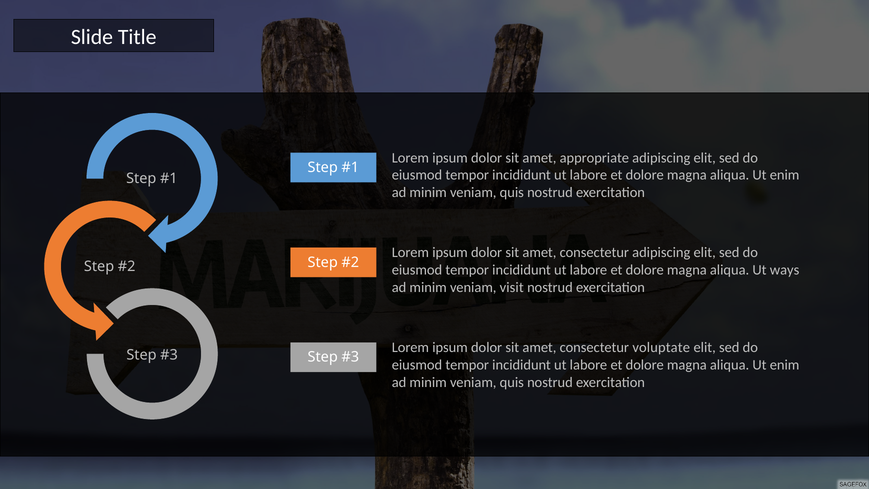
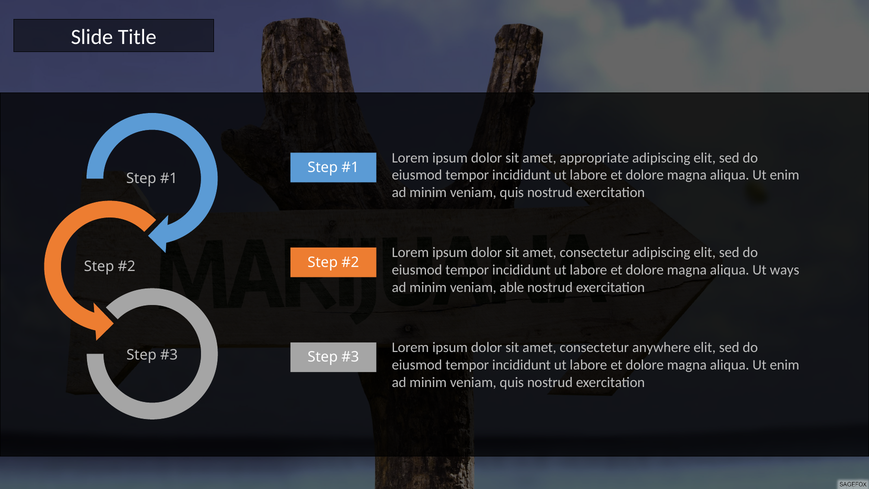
visit: visit -> able (512, 287)
voluptate: voluptate -> anywhere (661, 347)
